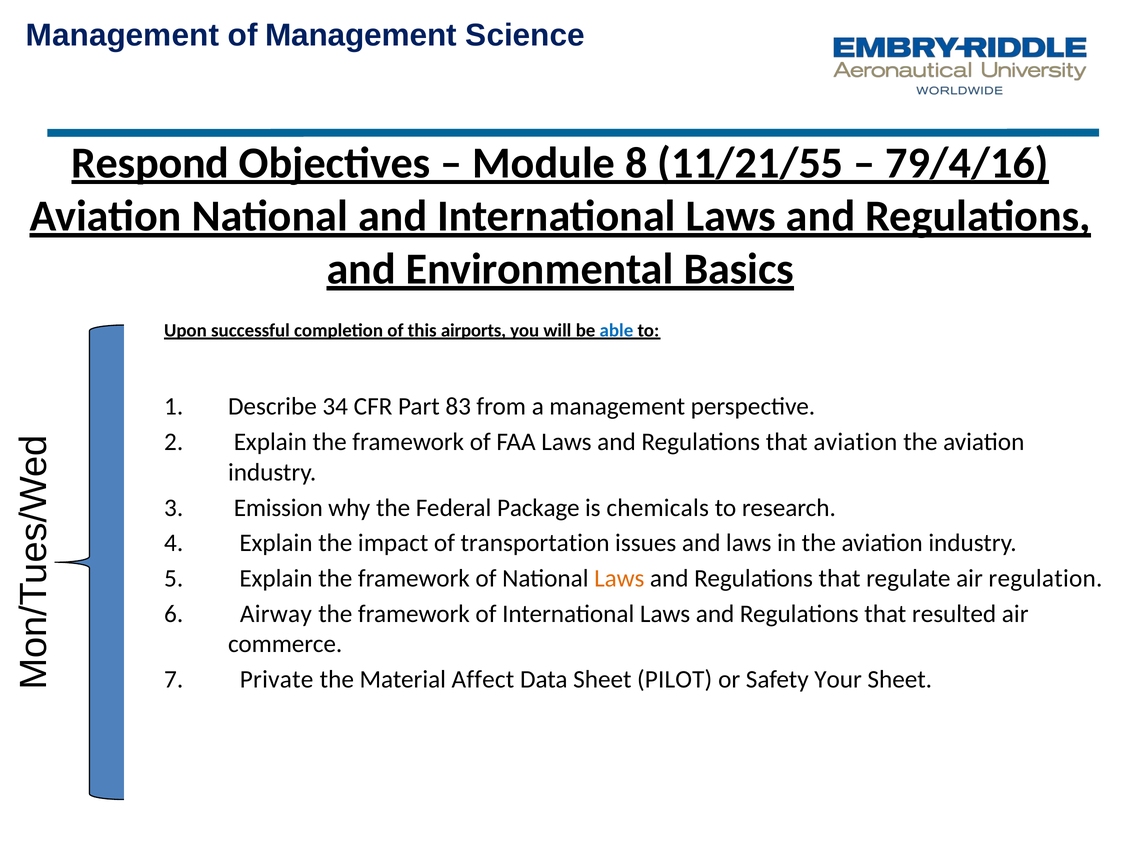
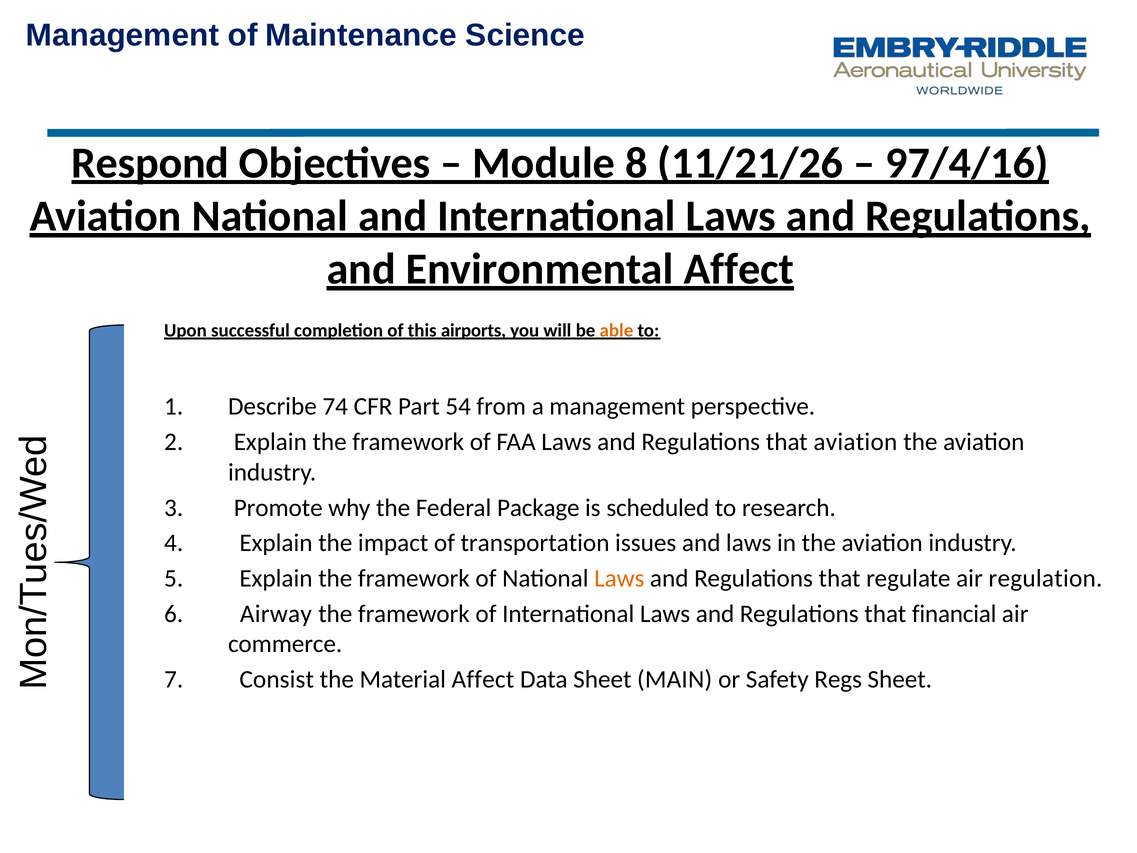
of Management: Management -> Maintenance (361, 35)
11/21/55: 11/21/55 -> 11/21/26 (750, 163)
79/4/16: 79/4/16 -> 97/4/16 (967, 163)
Environmental Basics: Basics -> Affect (739, 269)
able colour: blue -> orange (616, 330)
34: 34 -> 74 (335, 406)
83: 83 -> 54 (458, 406)
Emission: Emission -> Promote (278, 508)
chemicals: chemicals -> scheduled (658, 508)
resulted: resulted -> financial (954, 614)
Private: Private -> Consist (277, 679)
PILOT: PILOT -> MAIN (675, 679)
Your: Your -> Regs (838, 679)
